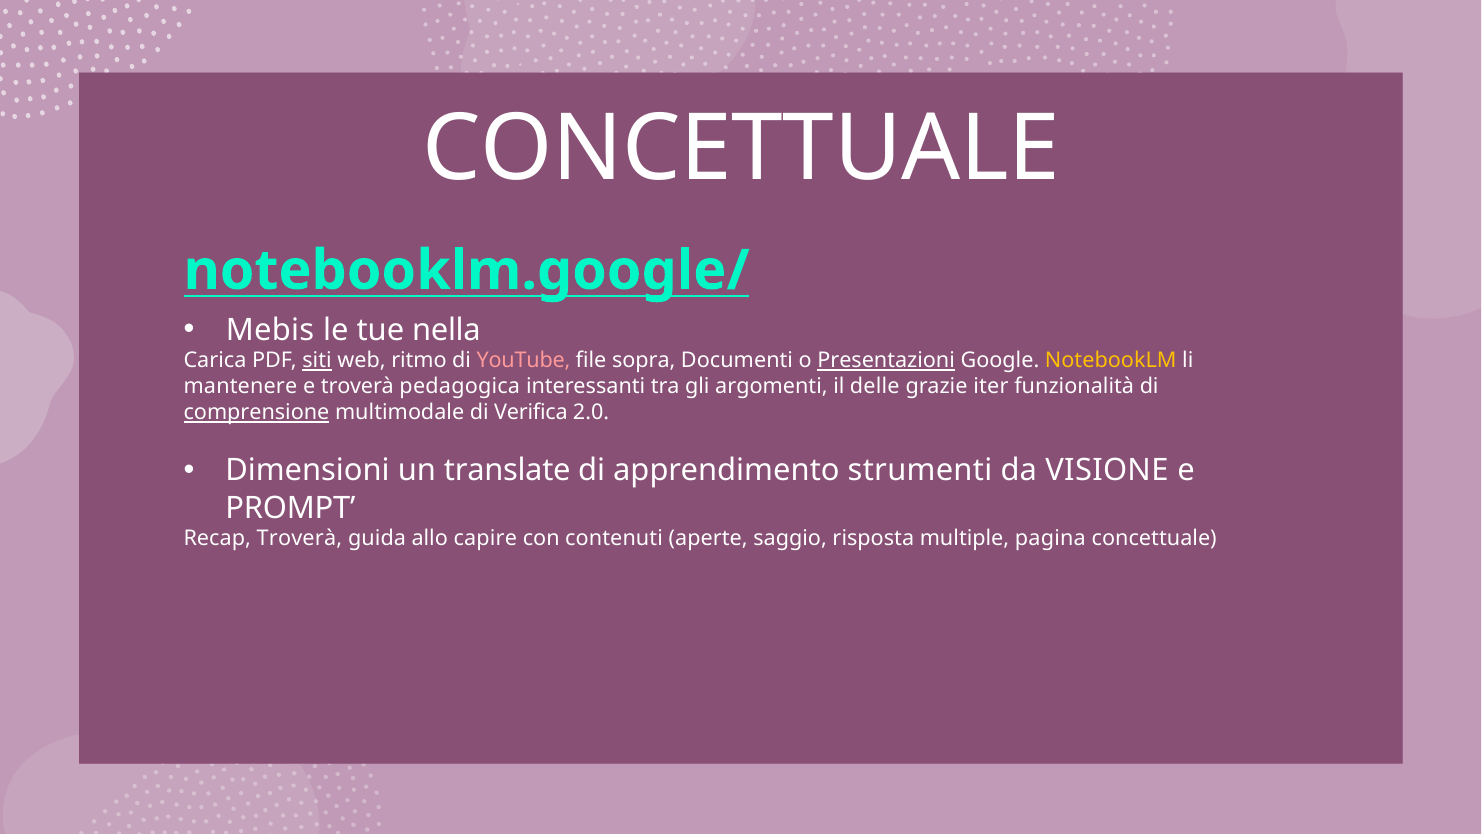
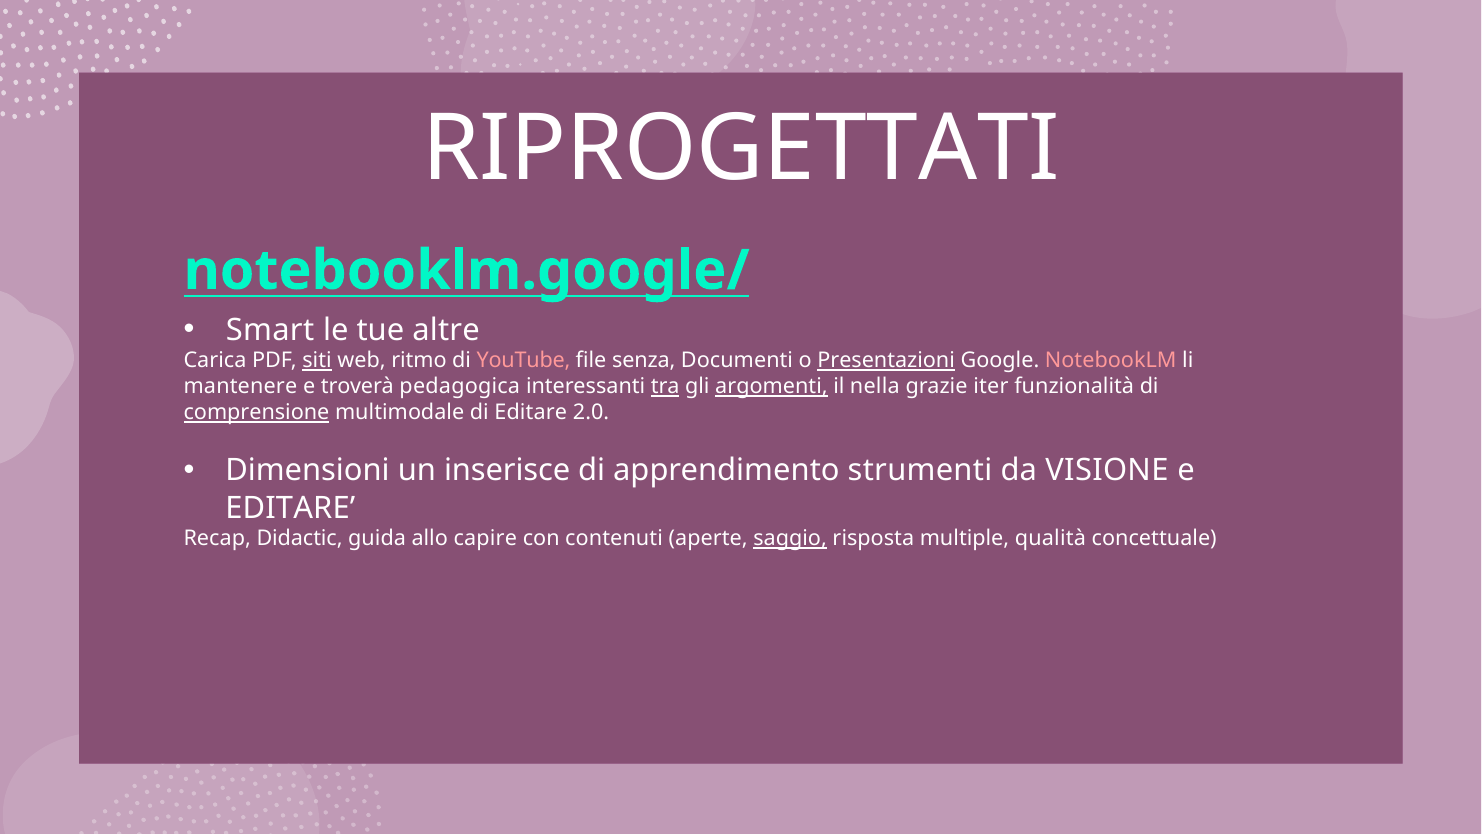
CONCETTUALE: CONCETTUALE -> RIPROGETTATI (741, 149)
Mebis: Mebis -> Smart (270, 330)
nella: nella -> altre (446, 330)
sopra: sopra -> senza (644, 361)
NotebookLM colour: yellow -> pink (1111, 361)
tra underline: none -> present (665, 386)
argomenti underline: none -> present (771, 386)
delle: delle -> nella (875, 386)
di Verifica: Verifica -> Editare (531, 412)
translate: translate -> inserisce (507, 471)
PROMPT: PROMPT -> EDITARE (290, 508)
Recap Troverà: Troverà -> Didactic (300, 538)
saggio underline: none -> present (790, 538)
pagina: pagina -> qualità (1050, 538)
